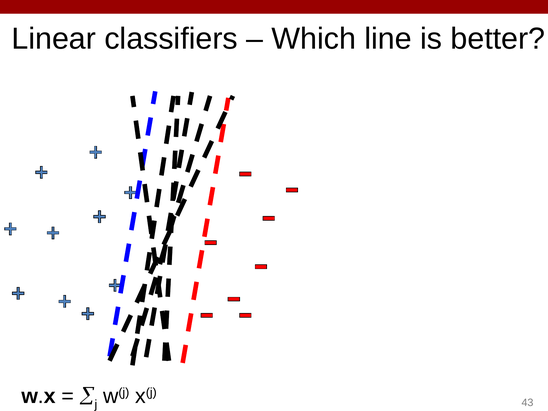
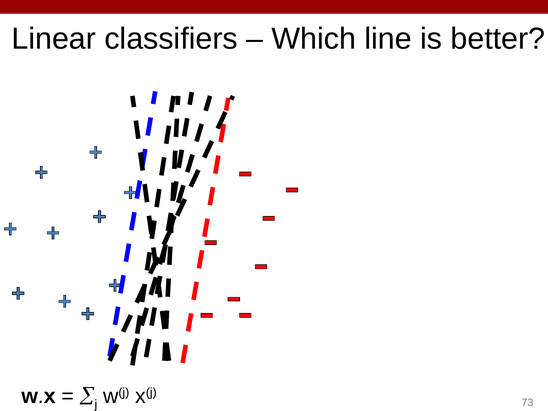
43: 43 -> 73 (527, 403)
